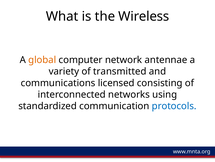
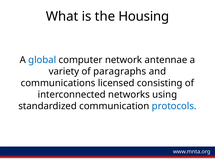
Wireless: Wireless -> Housing (144, 16)
global colour: orange -> blue (42, 60)
transmitted: transmitted -> paragraphs (120, 71)
